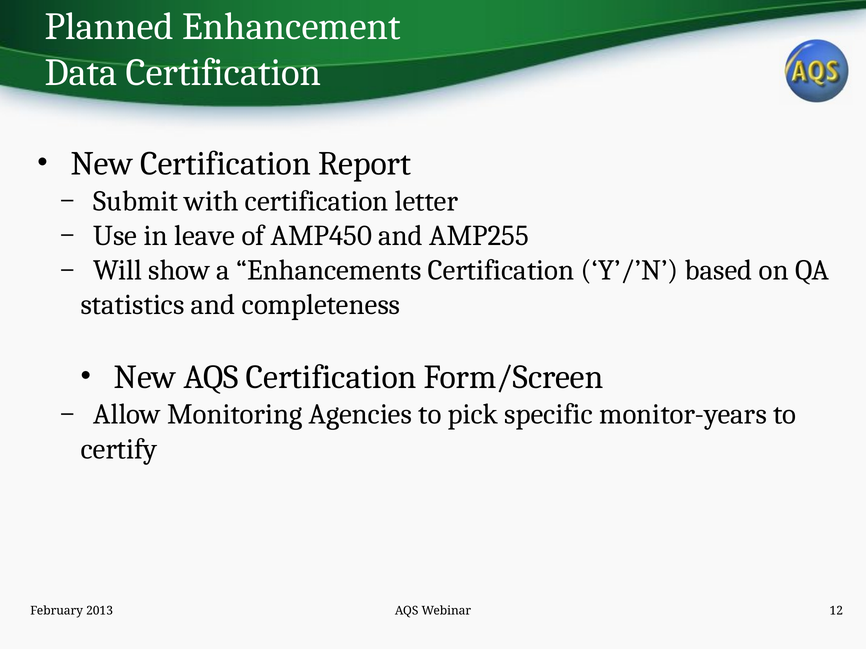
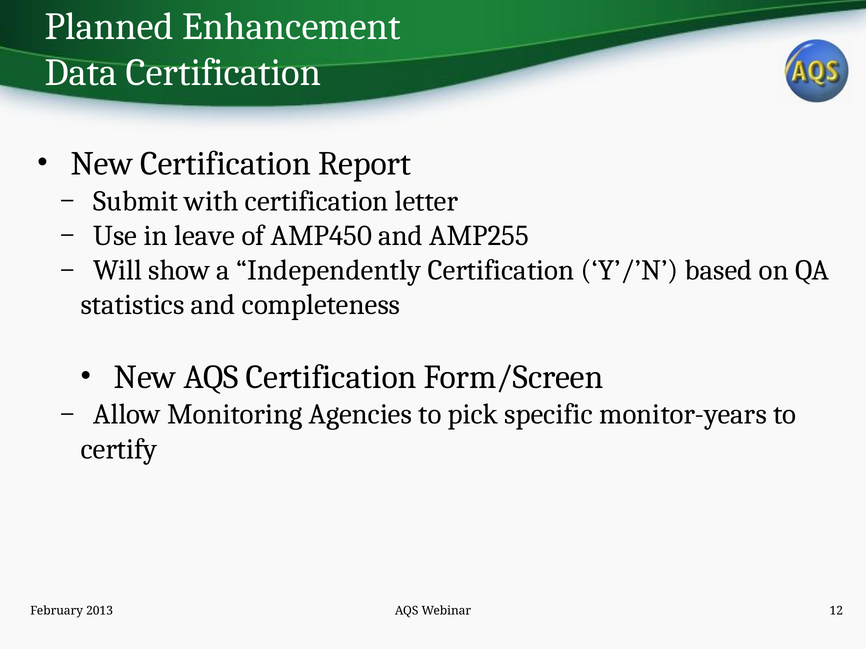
Enhancements: Enhancements -> Independently (329, 270)
